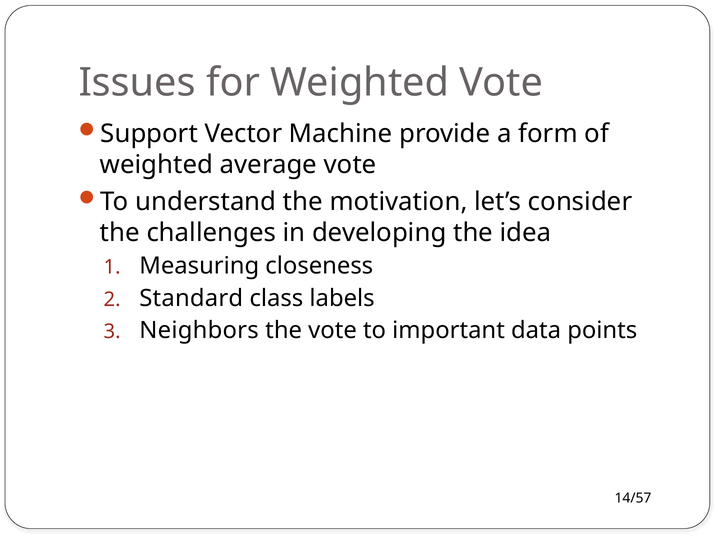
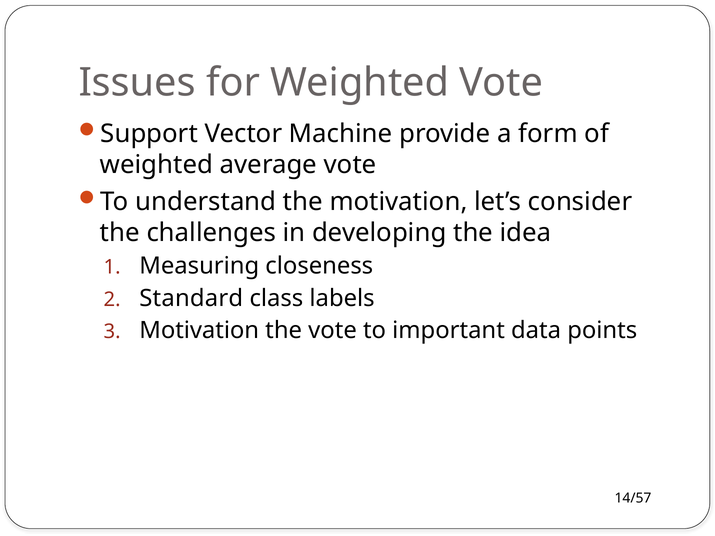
Neighbors: Neighbors -> Motivation (199, 331)
